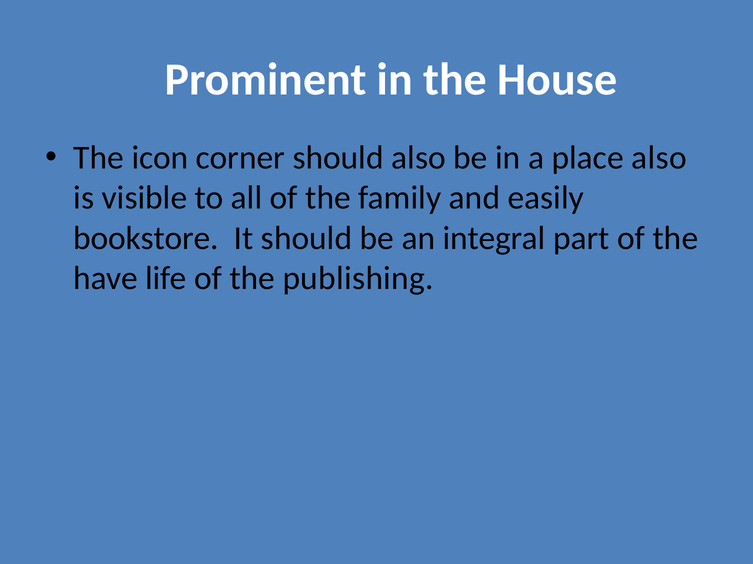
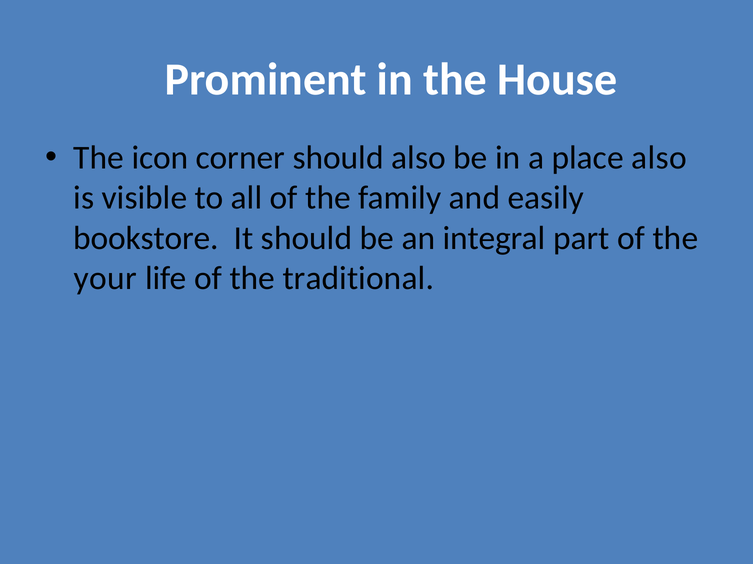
have: have -> your (105, 278)
publishing: publishing -> traditional (358, 278)
